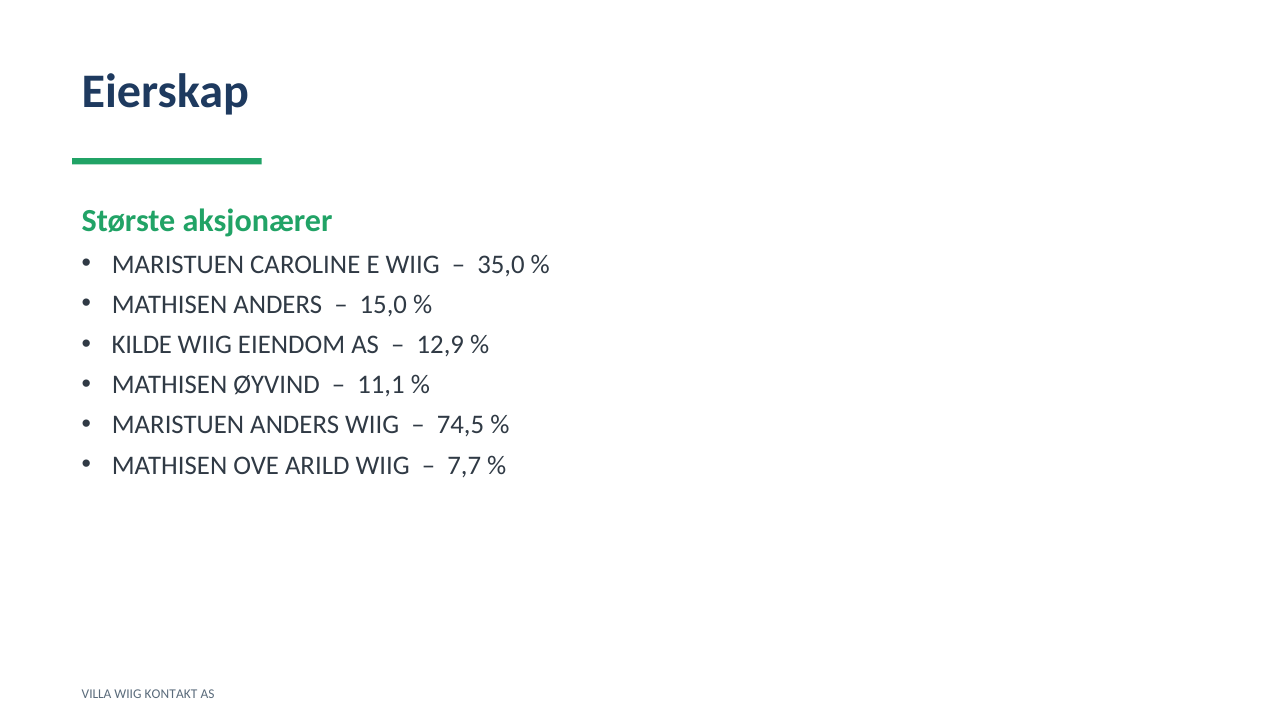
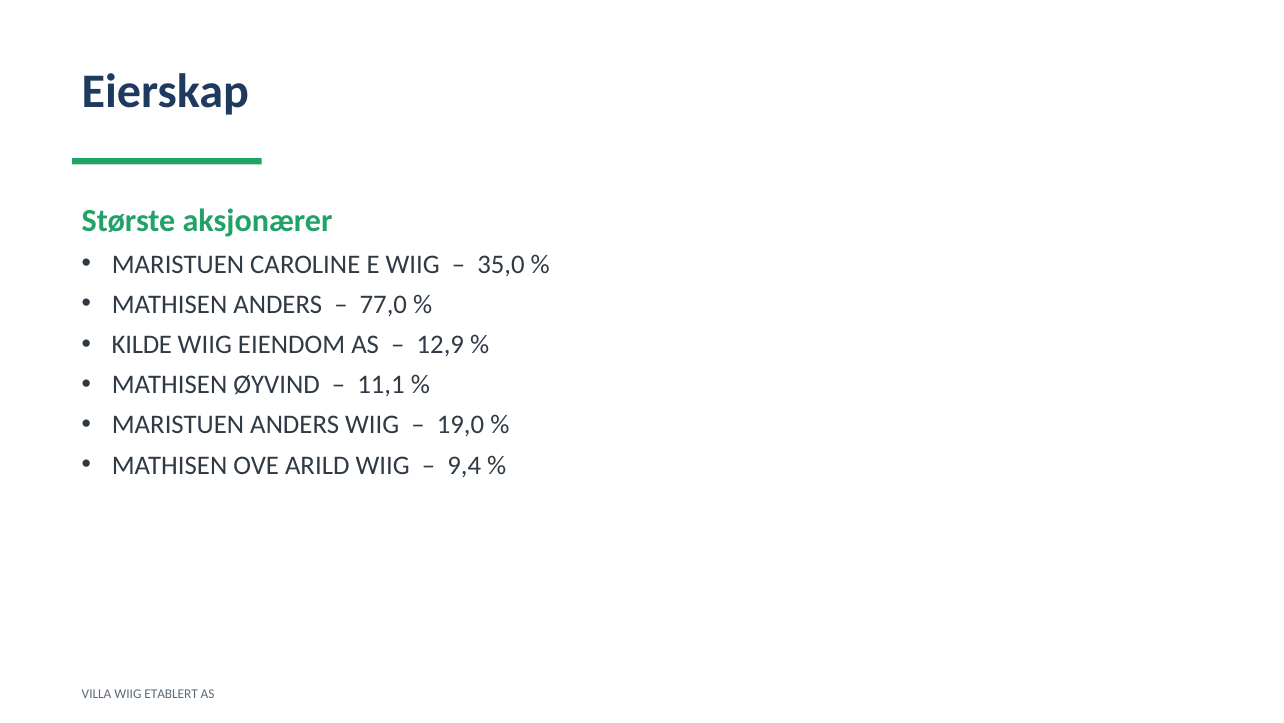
15,0: 15,0 -> 77,0 (383, 304)
74,5: 74,5 -> 19,0 (461, 425)
7,7: 7,7 -> 9,4 (464, 465)
KONTAKT: KONTAKT -> ETABLERT (171, 693)
